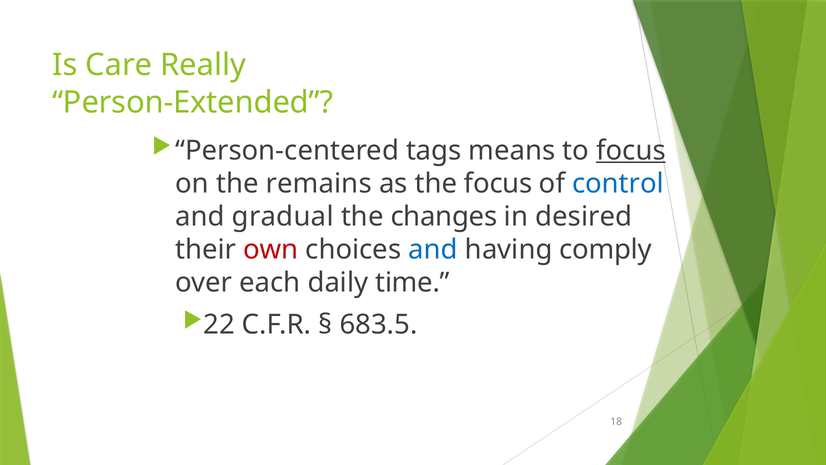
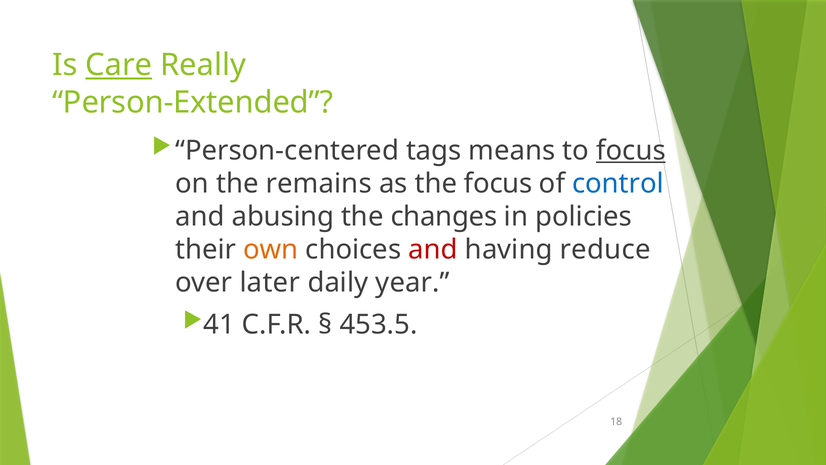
Care underline: none -> present (119, 65)
gradual: gradual -> abusing (283, 216)
desired: desired -> policies (584, 216)
own colour: red -> orange (271, 250)
and colour: blue -> red (433, 250)
comply: comply -> reduce (605, 250)
each: each -> later (270, 283)
time: time -> year (412, 283)
22: 22 -> 41 (219, 324)
683.5: 683.5 -> 453.5 (379, 324)
